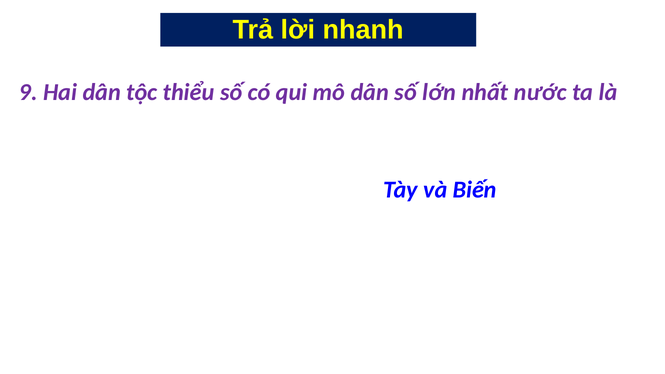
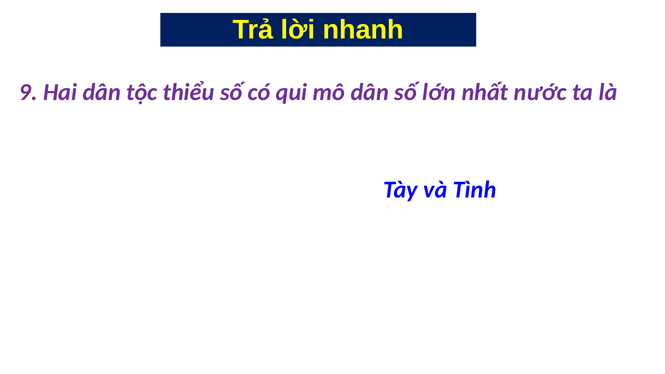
Biến: Biến -> Tình (475, 190)
